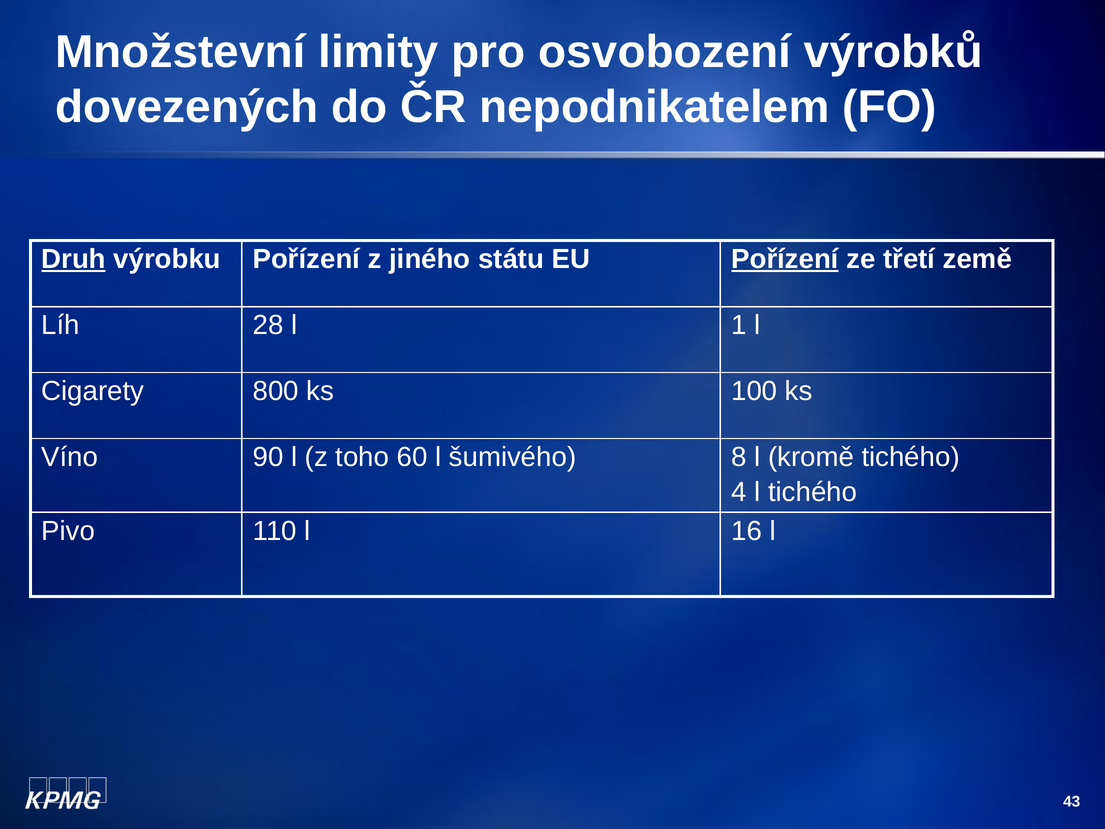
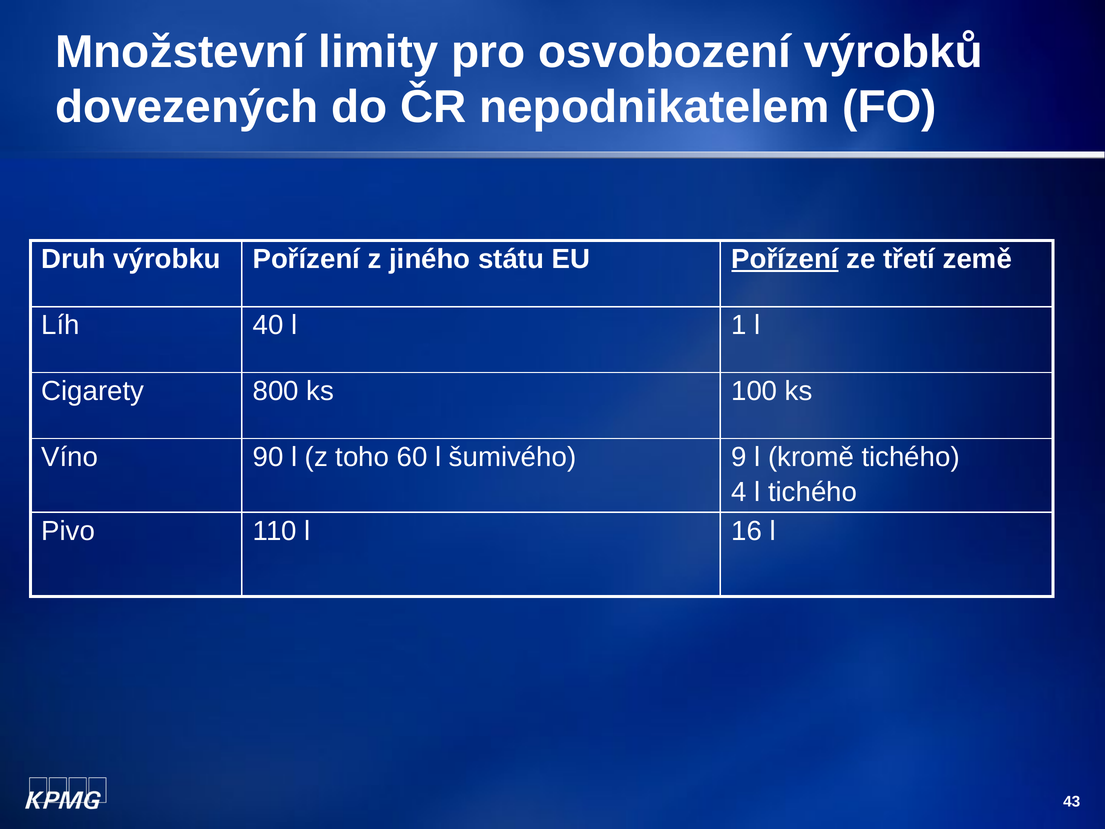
Druh underline: present -> none (74, 259)
28: 28 -> 40 (268, 325)
8: 8 -> 9 (739, 457)
